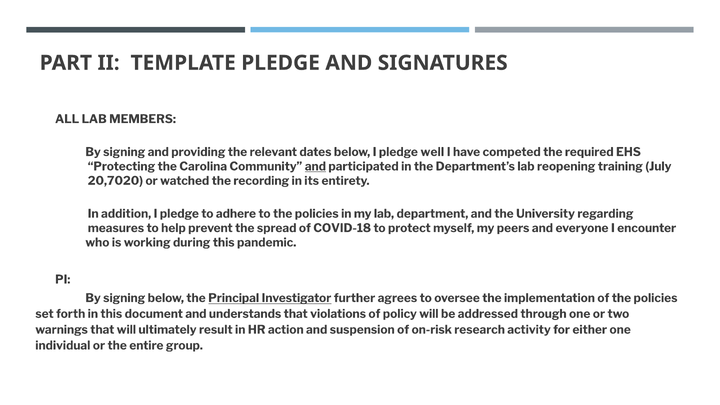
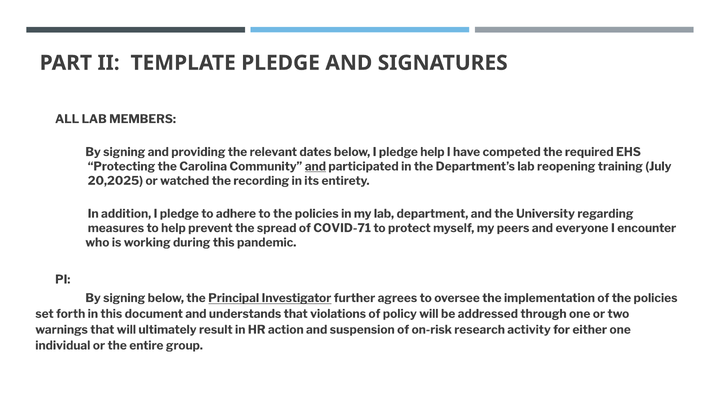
pledge well: well -> help (432, 152)
20,7020: 20,7020 -> 20,2025 (115, 181)
COVID-18: COVID-18 -> COVID-71 (342, 228)
